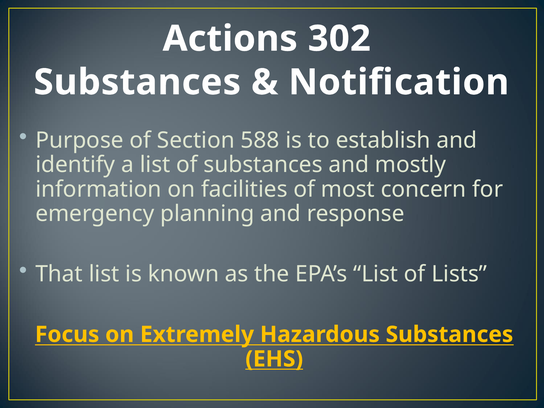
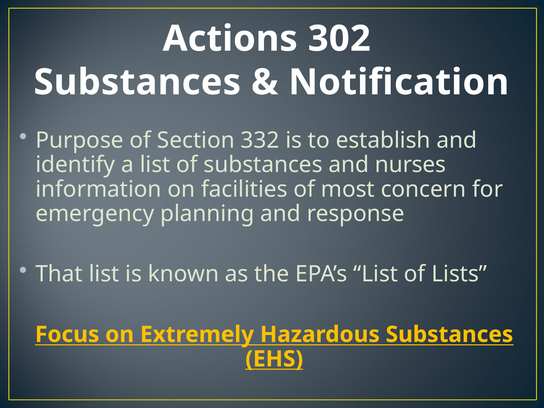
588: 588 -> 332 (260, 140)
mostly: mostly -> nurses (411, 165)
